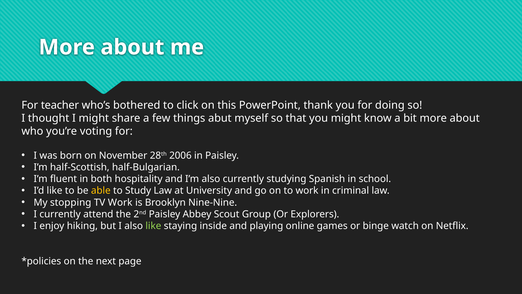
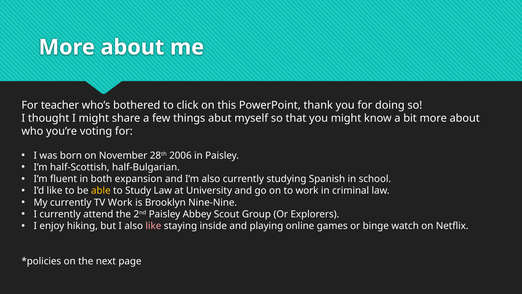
hospitality: hospitality -> expansion (139, 179)
My stopping: stopping -> currently (71, 202)
like colour: light green -> pink (153, 226)
